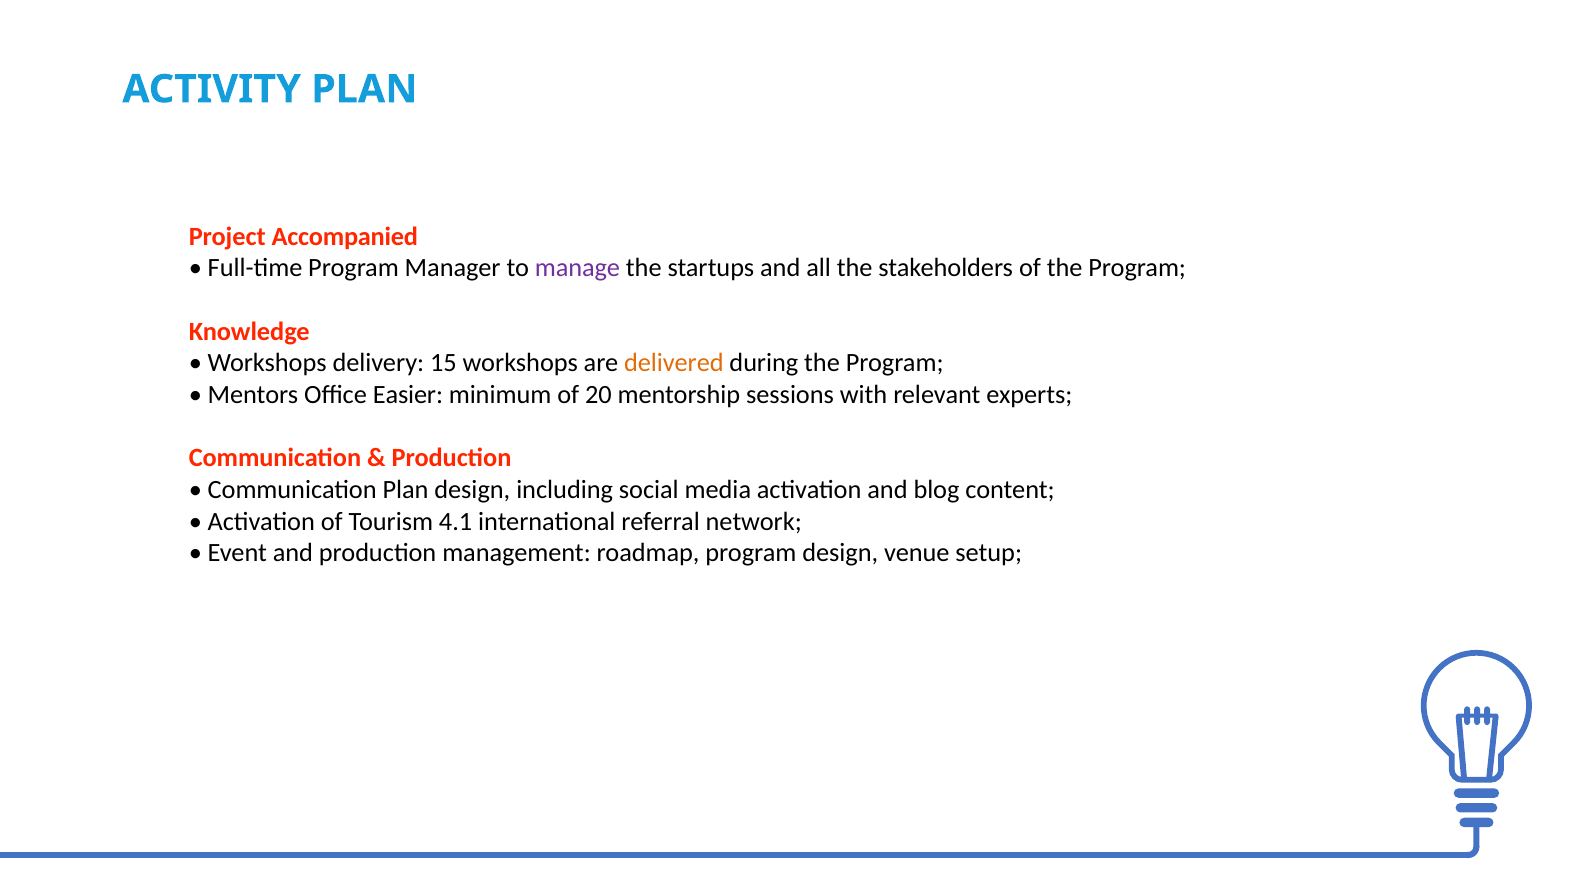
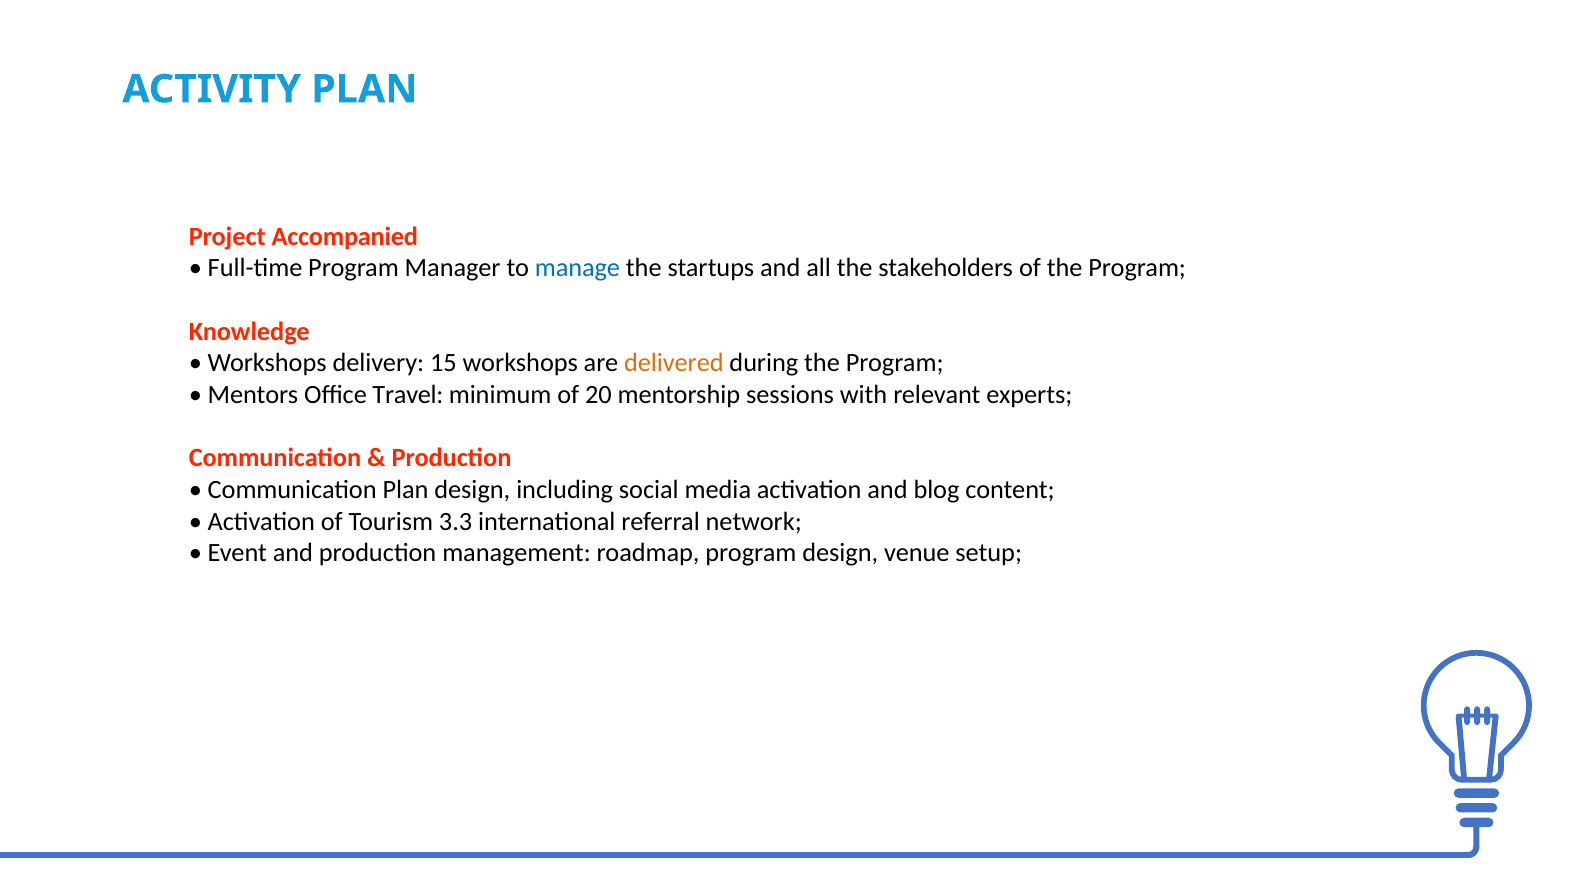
manage colour: purple -> blue (577, 268)
Easier: Easier -> Travel (408, 395)
4.1: 4.1 -> 3.3 (456, 521)
